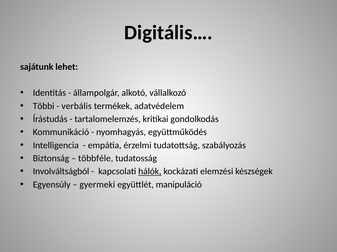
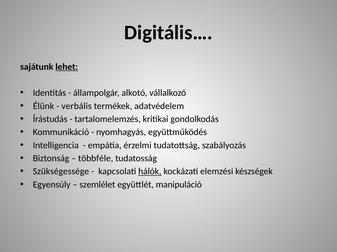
lehet underline: none -> present (67, 67)
Többi: Többi -> Élünk (44, 106)
Involváltságból: Involváltságból -> Szükségessége (61, 172)
gyermeki: gyermeki -> szemlélet (97, 185)
